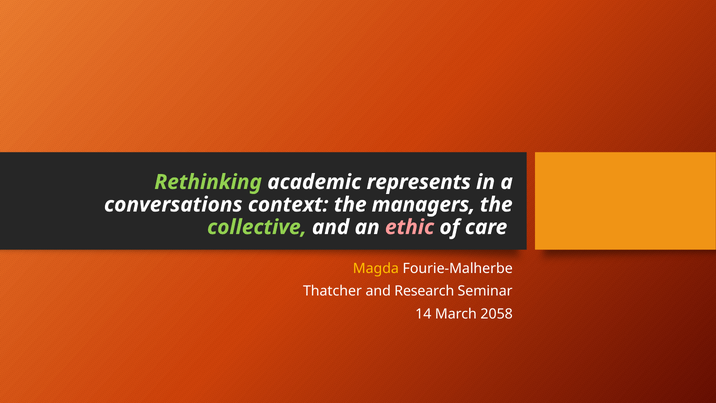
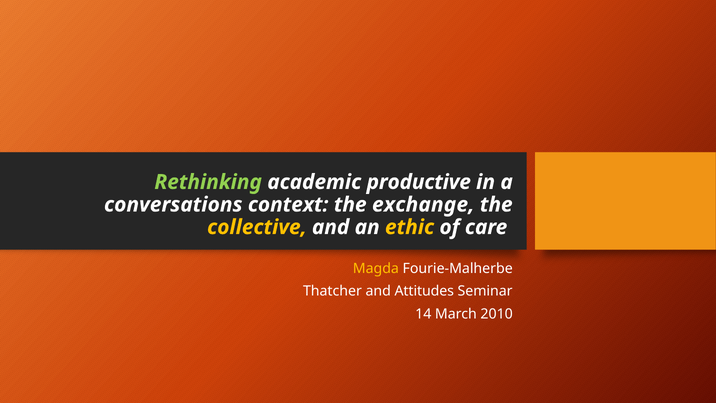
represents: represents -> productive (419, 182)
managers: managers -> exchange (423, 205)
collective colour: light green -> yellow (257, 227)
ethic colour: pink -> yellow (410, 227)
Research: Research -> Attitudes (424, 291)
2058: 2058 -> 2010 (497, 314)
